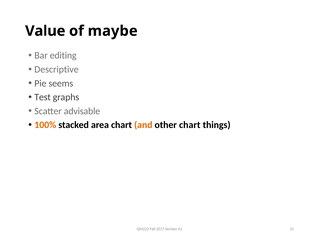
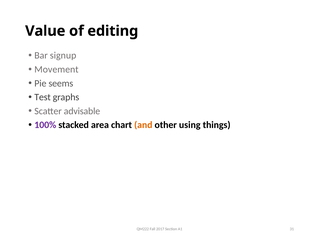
maybe: maybe -> editing (113, 31)
editing: editing -> signup (63, 55)
Descriptive: Descriptive -> Movement (56, 69)
100% colour: orange -> purple (45, 125)
other chart: chart -> using (190, 125)
